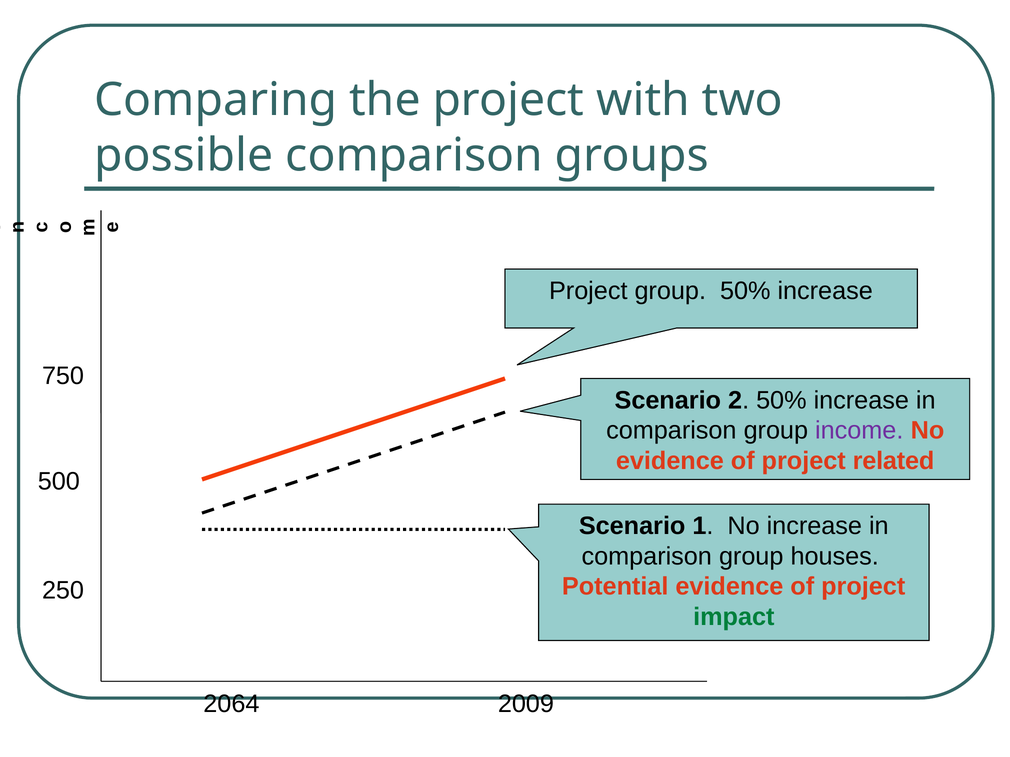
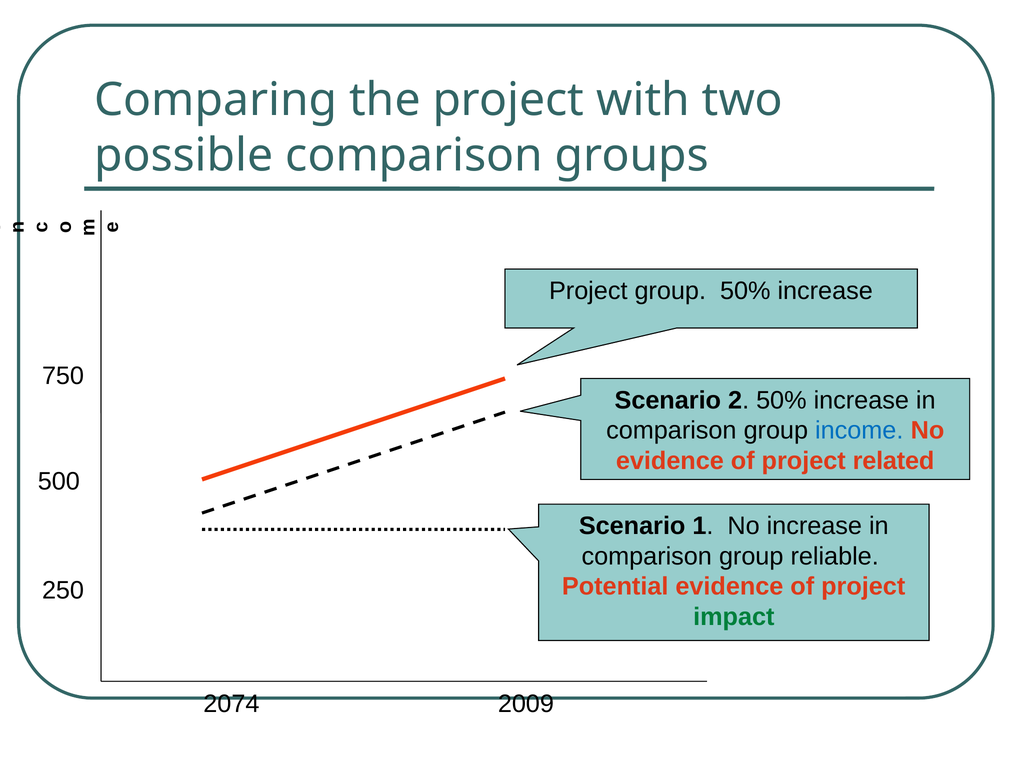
income colour: purple -> blue (859, 431)
houses: houses -> reliable (835, 557)
2064: 2064 -> 2074 (231, 705)
